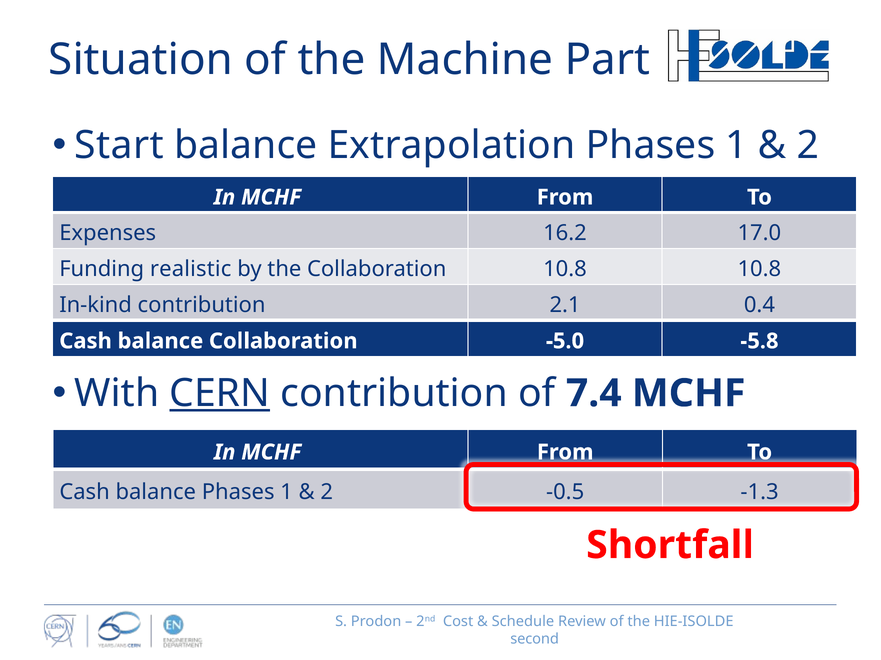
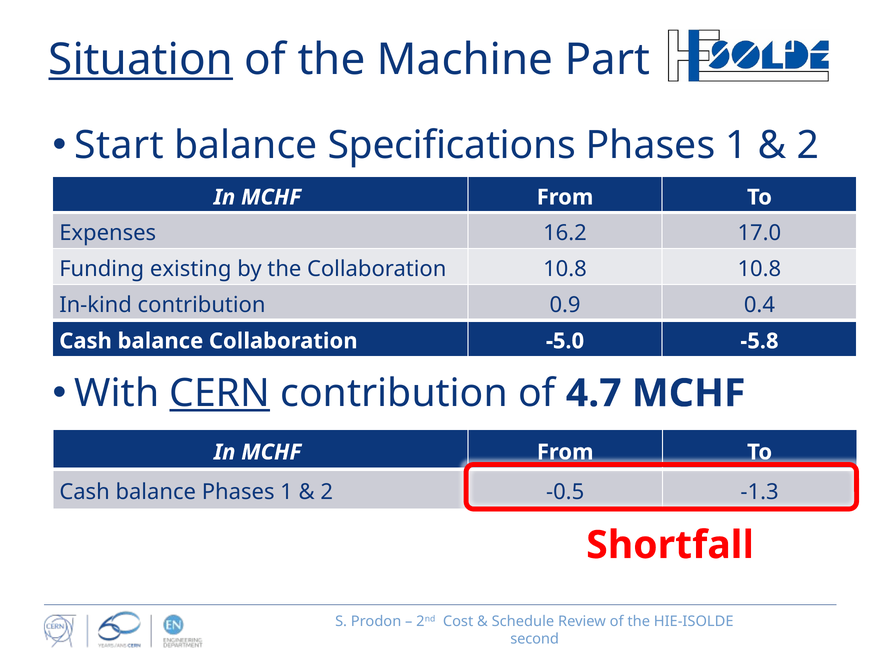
Situation underline: none -> present (141, 60)
Extrapolation: Extrapolation -> Specifications (452, 145)
realistic: realistic -> existing (191, 269)
2.1: 2.1 -> 0.9 (565, 305)
7.4: 7.4 -> 4.7 (594, 394)
